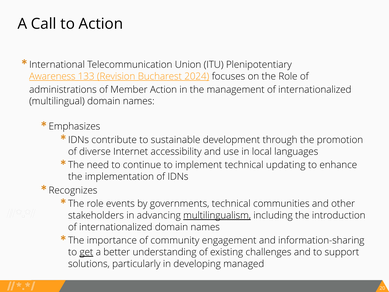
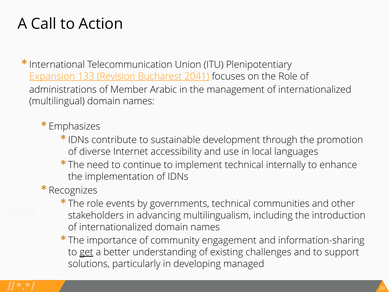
Awareness: Awareness -> Expansion (52, 76)
2024: 2024 -> 2041 (197, 76)
Member Action: Action -> Arabic (164, 89)
updating: updating -> internally (286, 165)
multilingualism underline: present -> none (217, 215)
